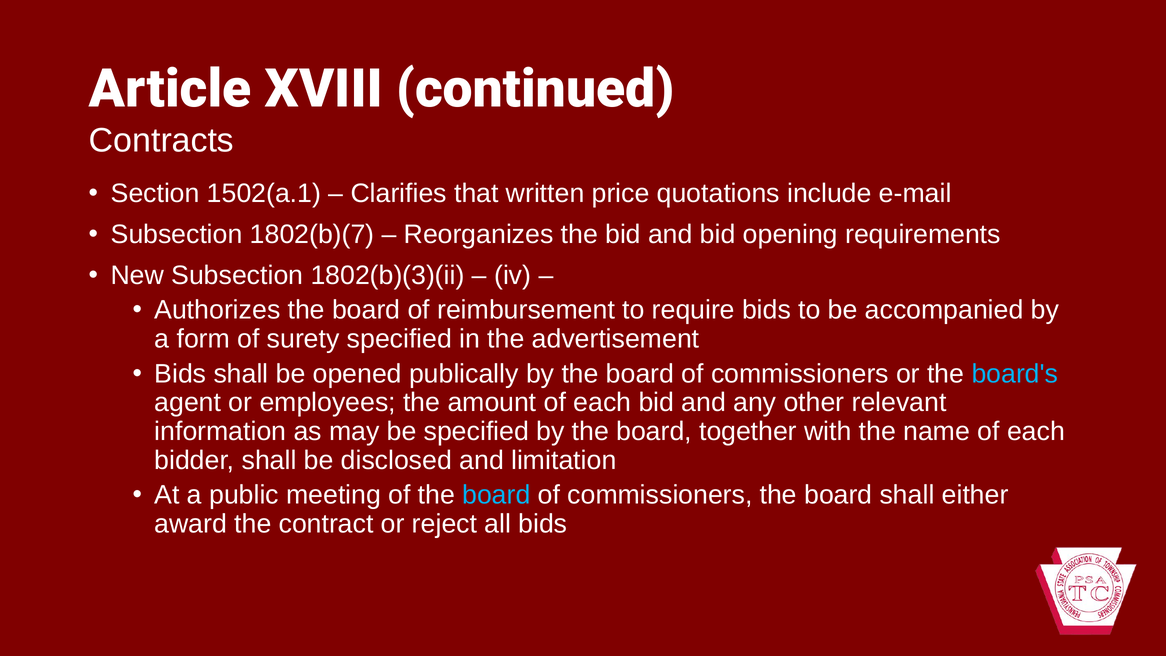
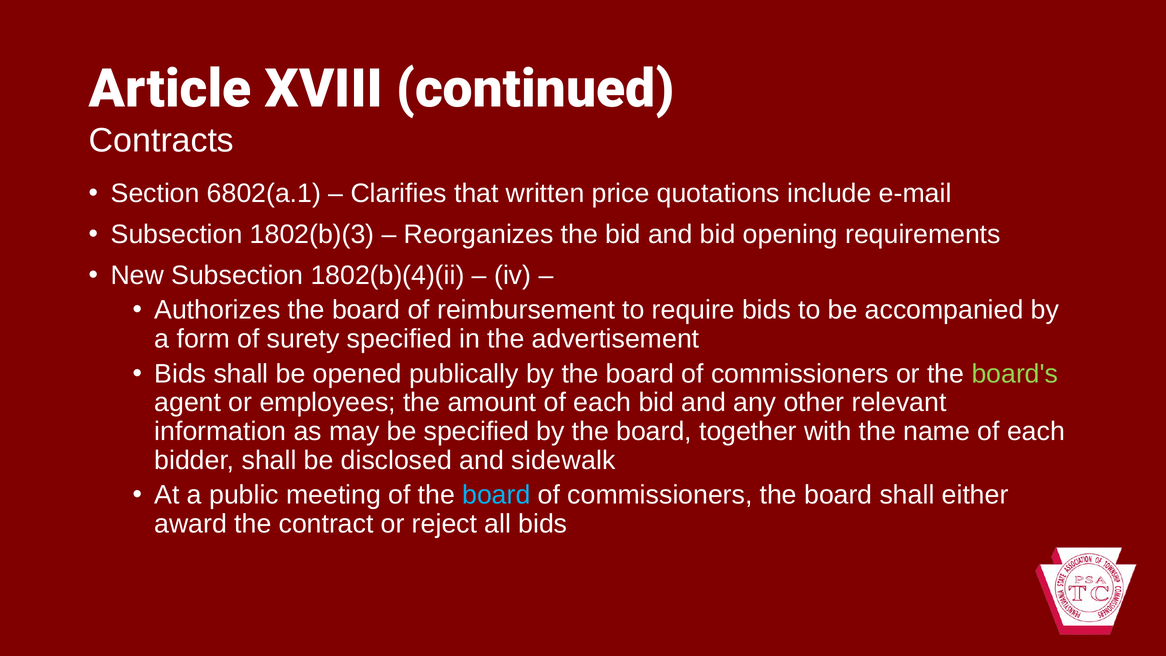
1502(a.1: 1502(a.1 -> 6802(a.1 (264, 193)
1802(b)(7: 1802(b)(7 -> 1802(b)(3 (312, 234)
1802(b)(3)(ii: 1802(b)(3)(ii -> 1802(b)(4)(ii (388, 275)
board's colour: light blue -> light green (1015, 374)
limitation: limitation -> sidewalk (564, 460)
